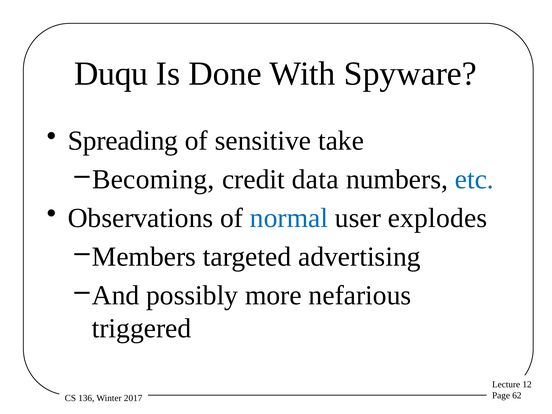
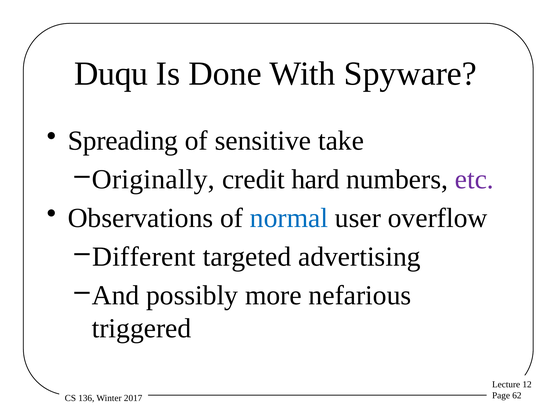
Becoming: Becoming -> Originally (153, 180)
data: data -> hard (316, 180)
etc colour: blue -> purple (474, 180)
explodes: explodes -> overflow (438, 218)
Members: Members -> Different (144, 257)
